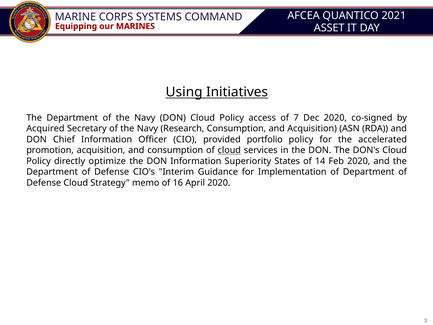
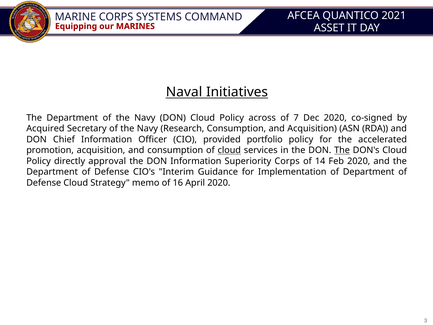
Using: Using -> Naval (184, 92)
access: access -> across (262, 118)
The underline: none -> present (342, 150)
optimize: optimize -> approval (107, 161)
Superiority States: States -> Corps (287, 161)
